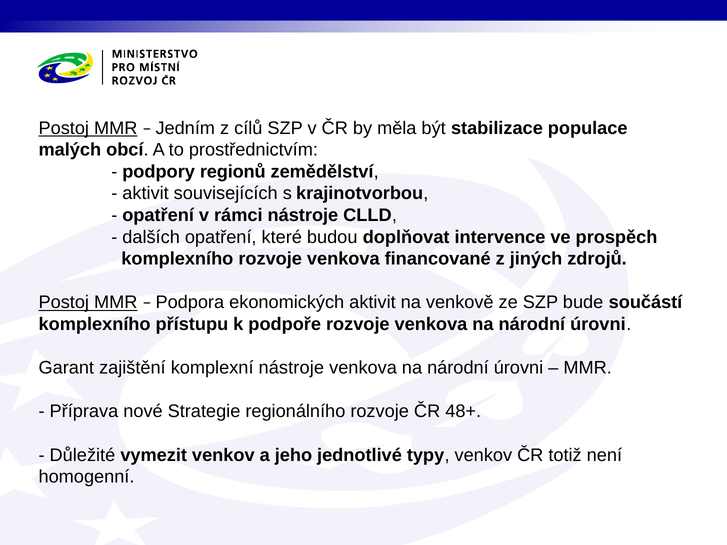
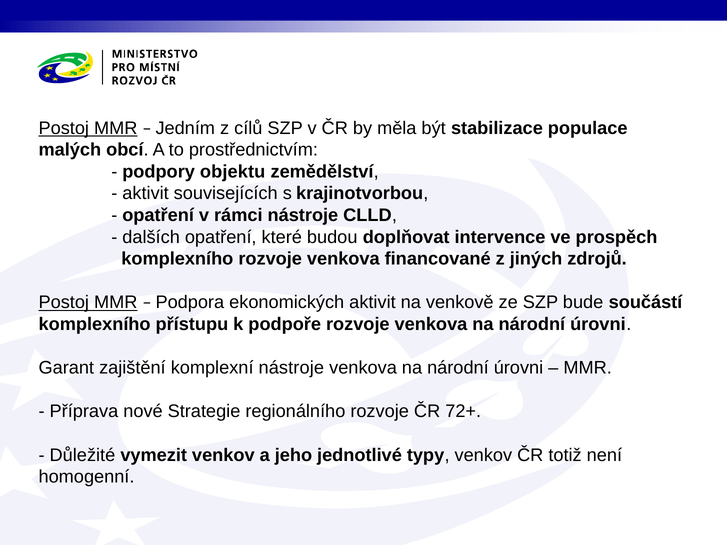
regionů: regionů -> objektu (233, 172)
48+: 48+ -> 72+ (463, 412)
